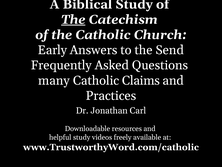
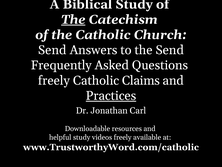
Early: Early -> Send (52, 50)
many: many -> freely (54, 80)
Practices underline: none -> present (111, 95)
